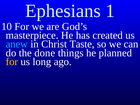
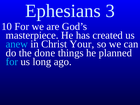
1: 1 -> 3 (110, 11)
Taste: Taste -> Your (82, 44)
for colour: yellow -> light blue (12, 62)
